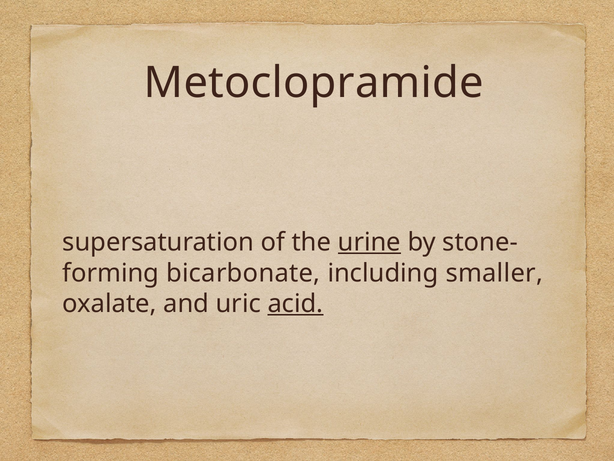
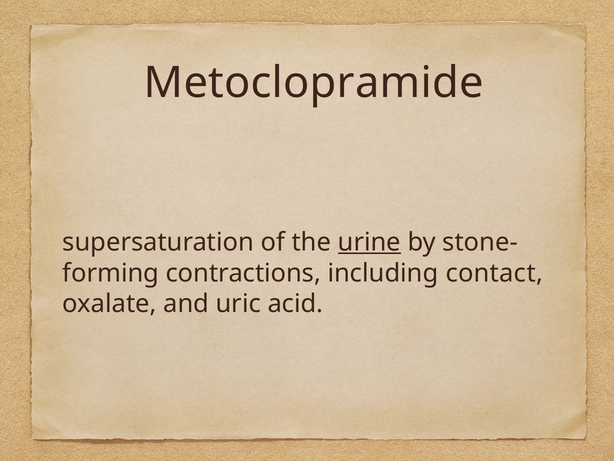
bicarbonate: bicarbonate -> contractions (243, 273)
smaller: smaller -> contact (494, 273)
acid underline: present -> none (295, 303)
